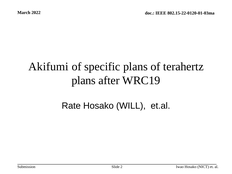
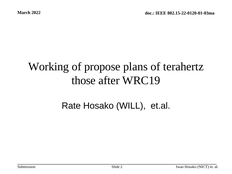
Akifumi: Akifumi -> Working (49, 67)
specific: specific -> propose (102, 67)
plans: plans -> those (84, 80)
